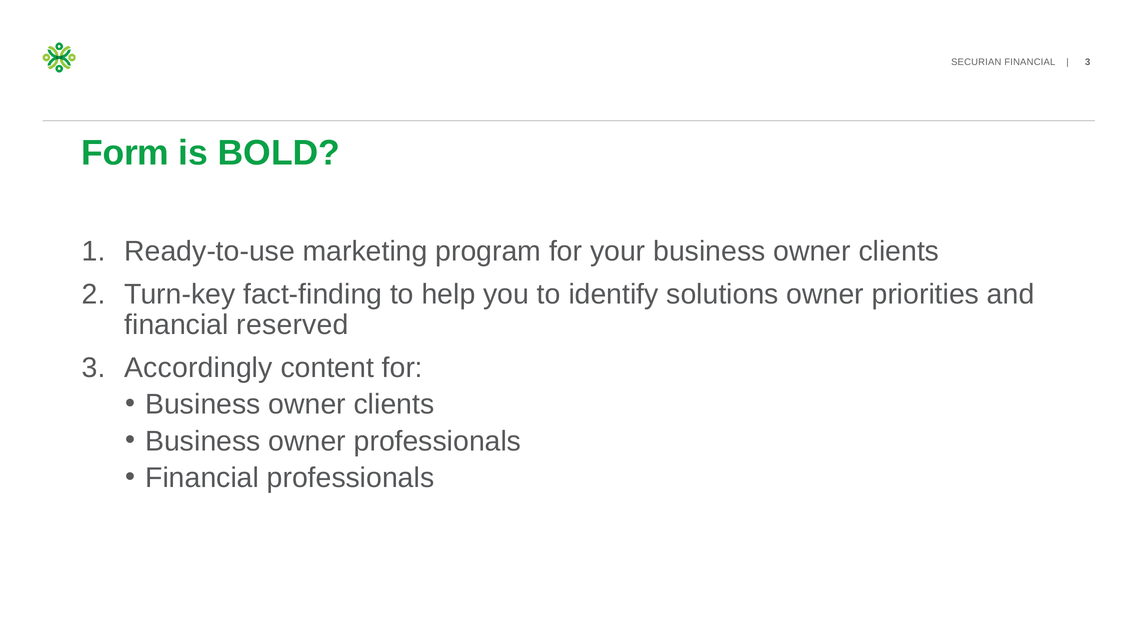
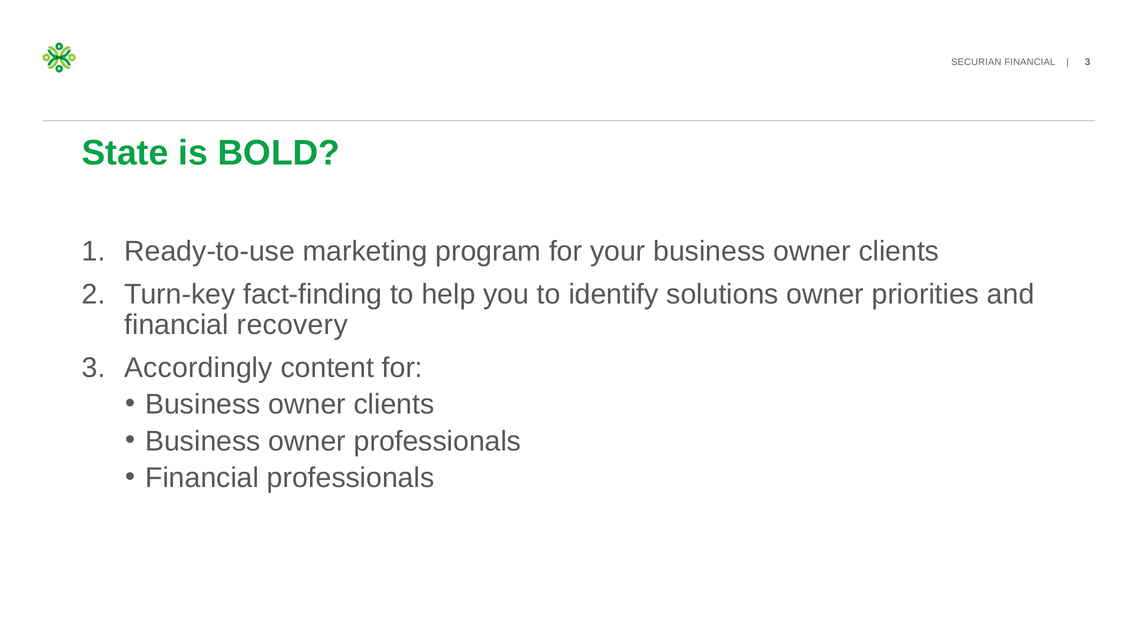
Form: Form -> State (125, 153)
reserved: reserved -> recovery (292, 325)
